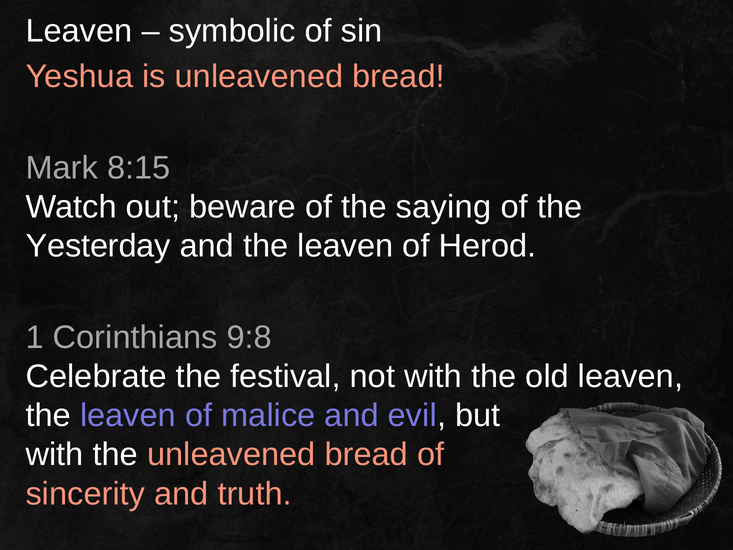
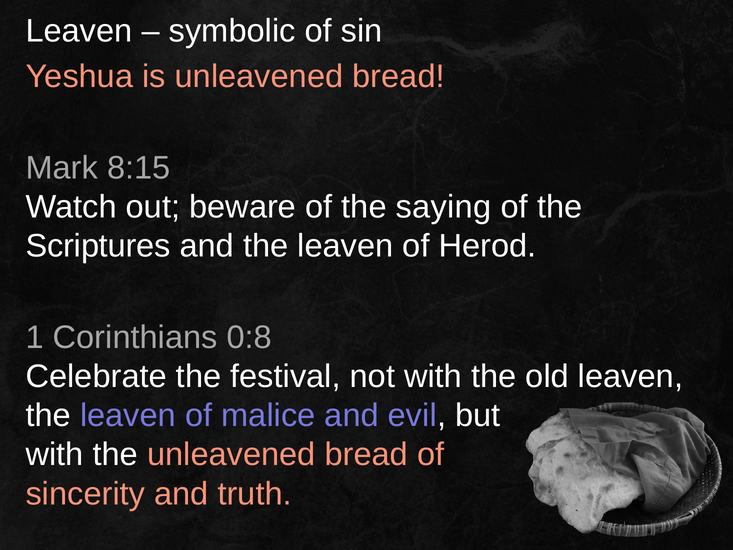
Yesterday: Yesterday -> Scriptures (98, 246)
9:8: 9:8 -> 0:8 (249, 337)
